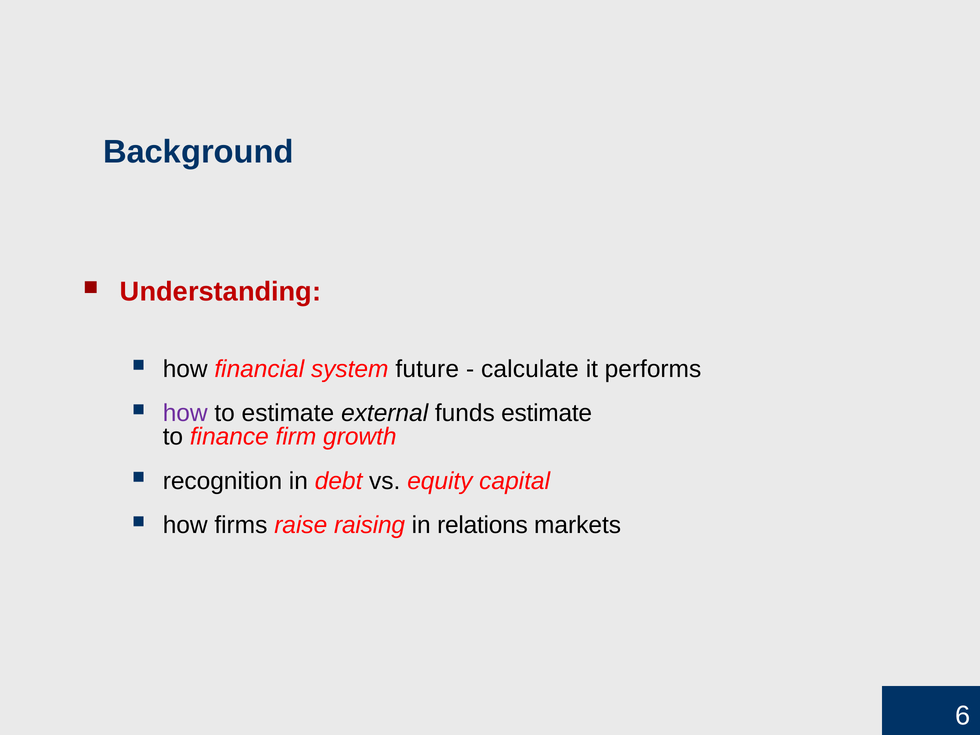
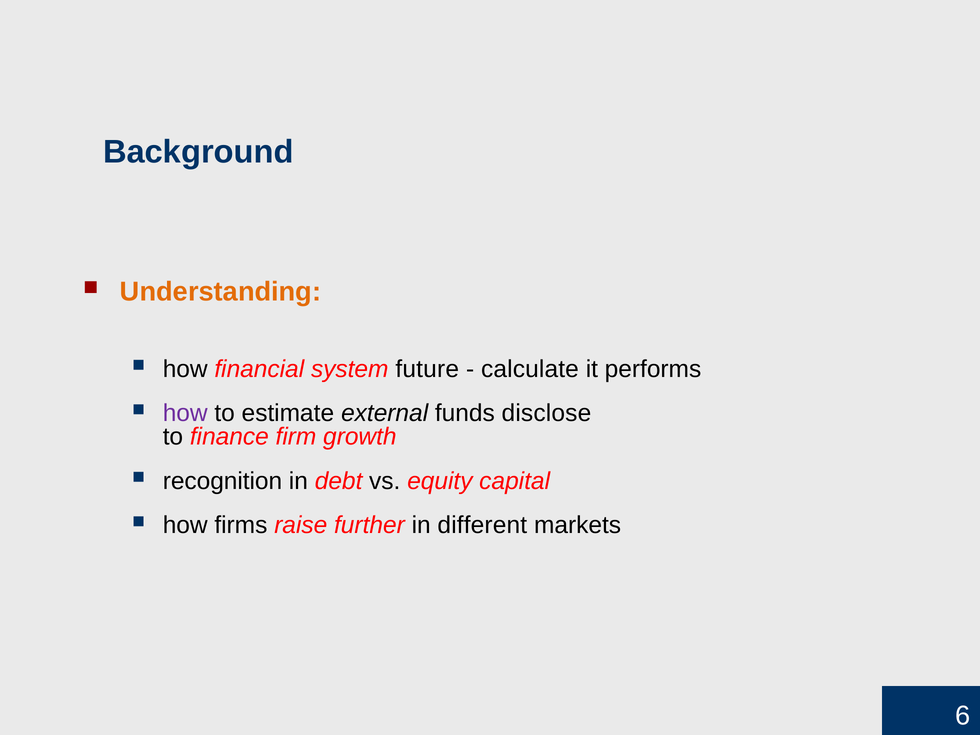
Understanding colour: red -> orange (221, 292)
funds estimate: estimate -> disclose (546, 413)
raising: raising -> further (369, 525)
relations: relations -> different (482, 525)
